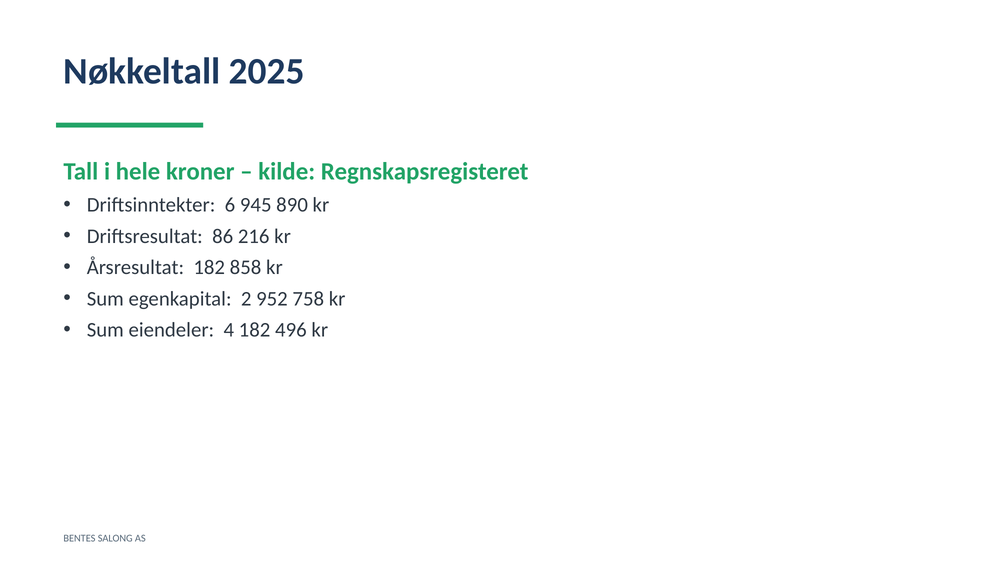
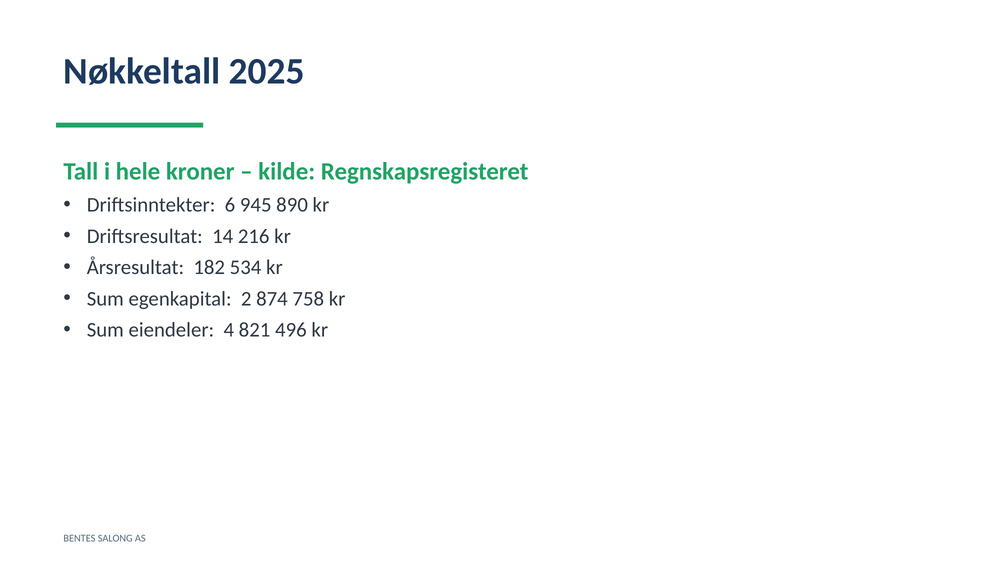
86: 86 -> 14 (223, 236)
858: 858 -> 534 (246, 267)
952: 952 -> 874 (272, 299)
4 182: 182 -> 821 (255, 330)
